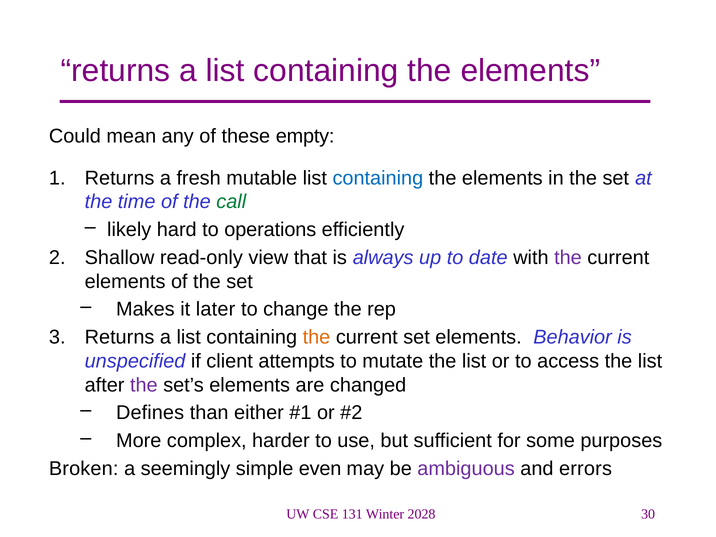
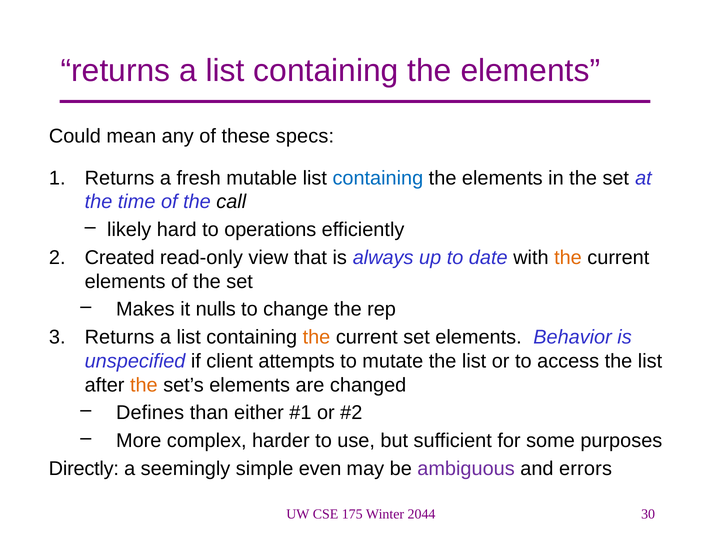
empty: empty -> specs (305, 136)
call colour: green -> black (231, 202)
Shallow: Shallow -> Created (120, 258)
the colour: purple -> orange (568, 258)
later: later -> nulls (216, 309)
the colour: purple -> orange (144, 385)
Broken: Broken -> Directly (84, 469)
131: 131 -> 175 (352, 514)
2028: 2028 -> 2044 (422, 514)
